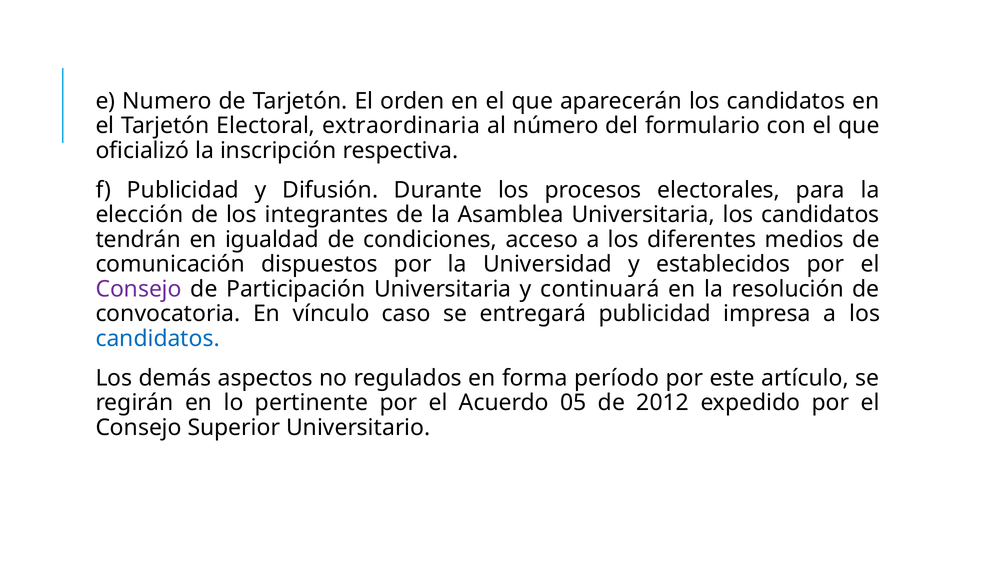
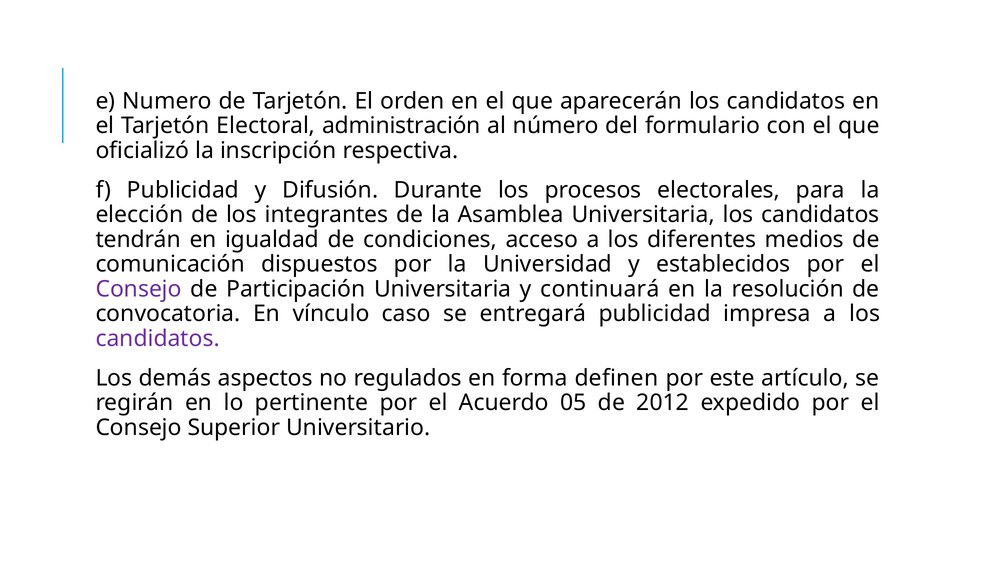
extraordinaria: extraordinaria -> administración (401, 126)
candidatos colour: blue -> purple (158, 339)
período: período -> definen (616, 378)
